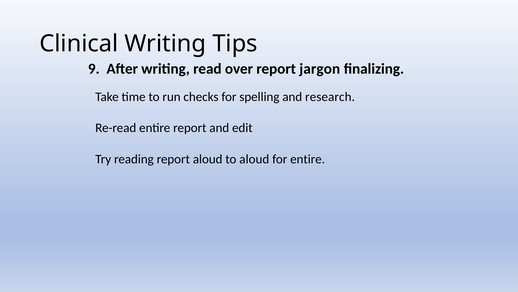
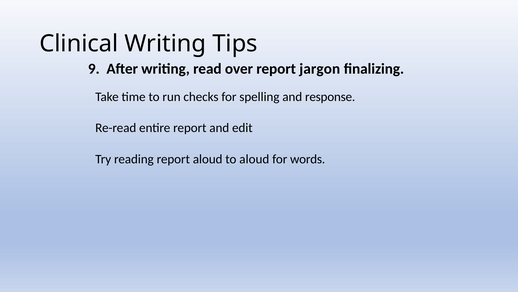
research: research -> response (330, 97)
for entire: entire -> words (308, 159)
